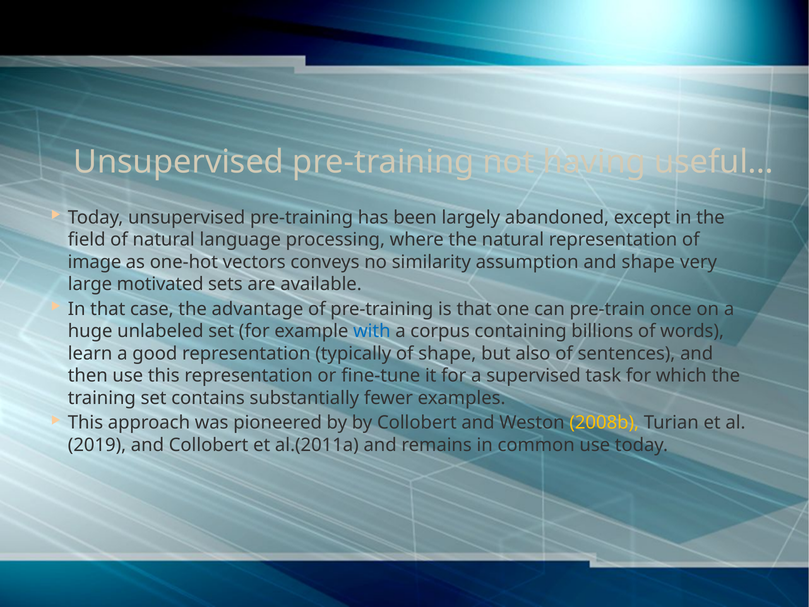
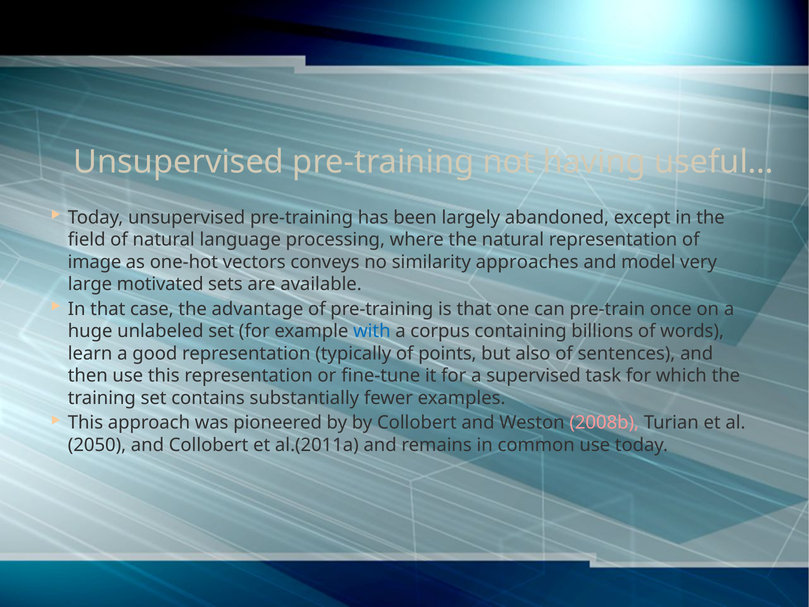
assumption: assumption -> approaches (527, 262)
and shape: shape -> model (648, 262)
of shape: shape -> points (447, 353)
2008b colour: yellow -> pink (604, 423)
2019: 2019 -> 2050 (97, 445)
